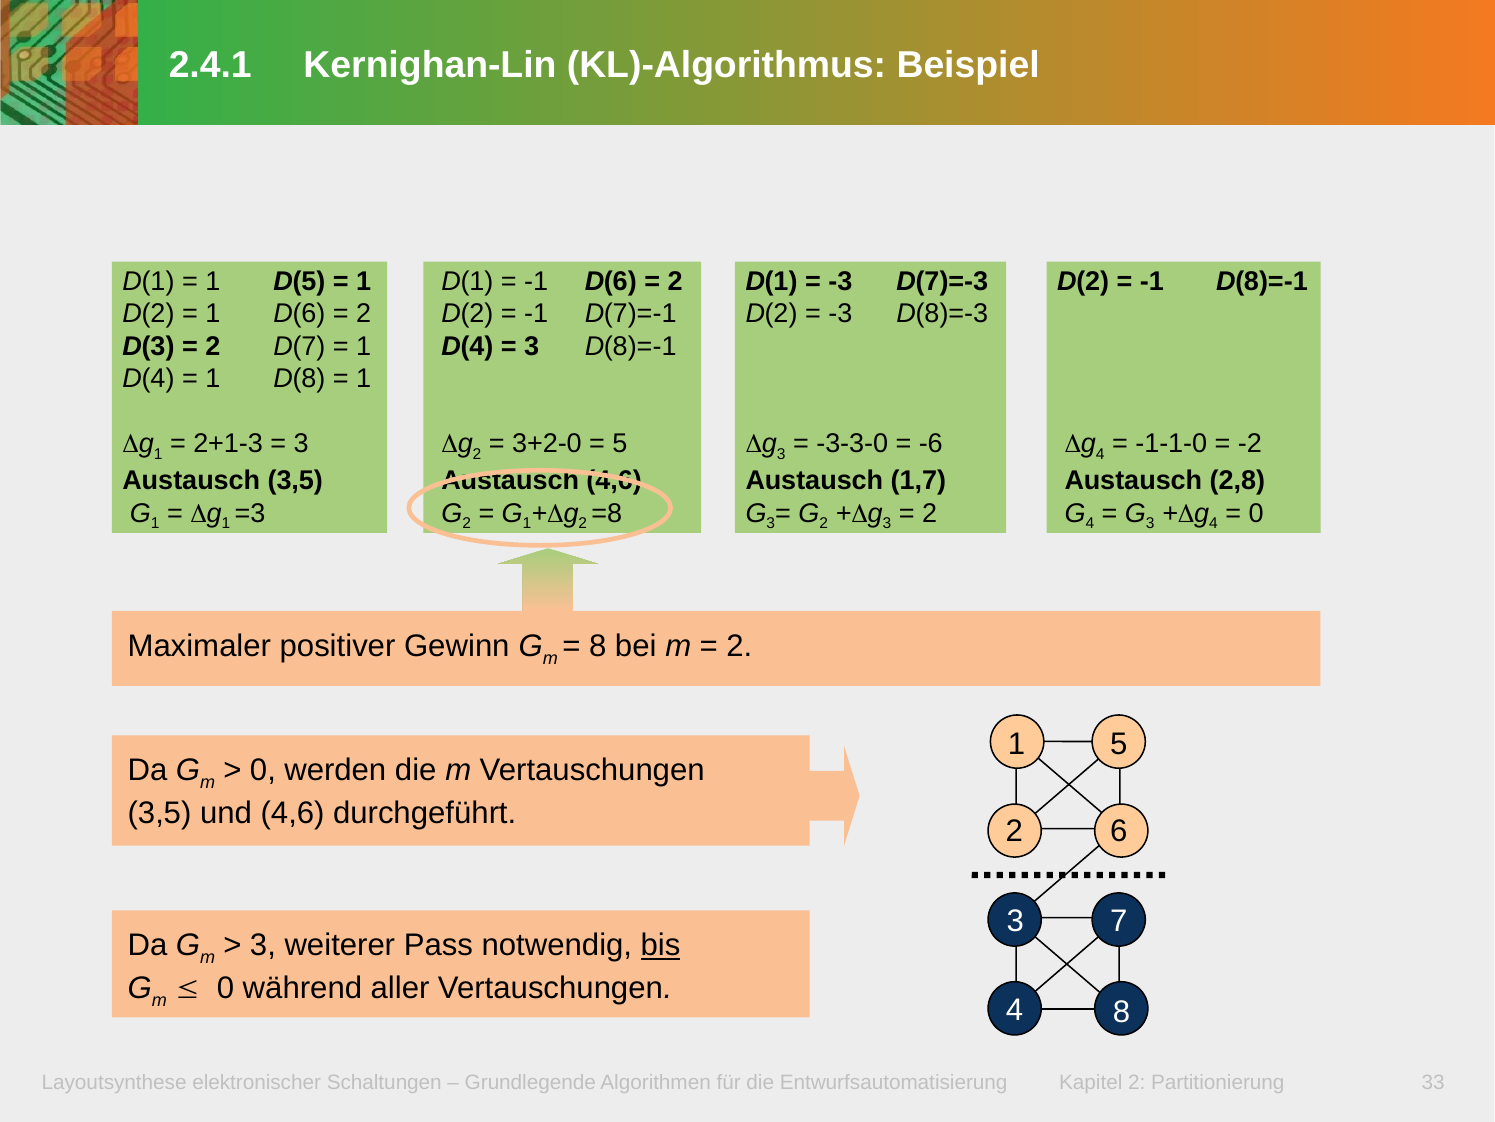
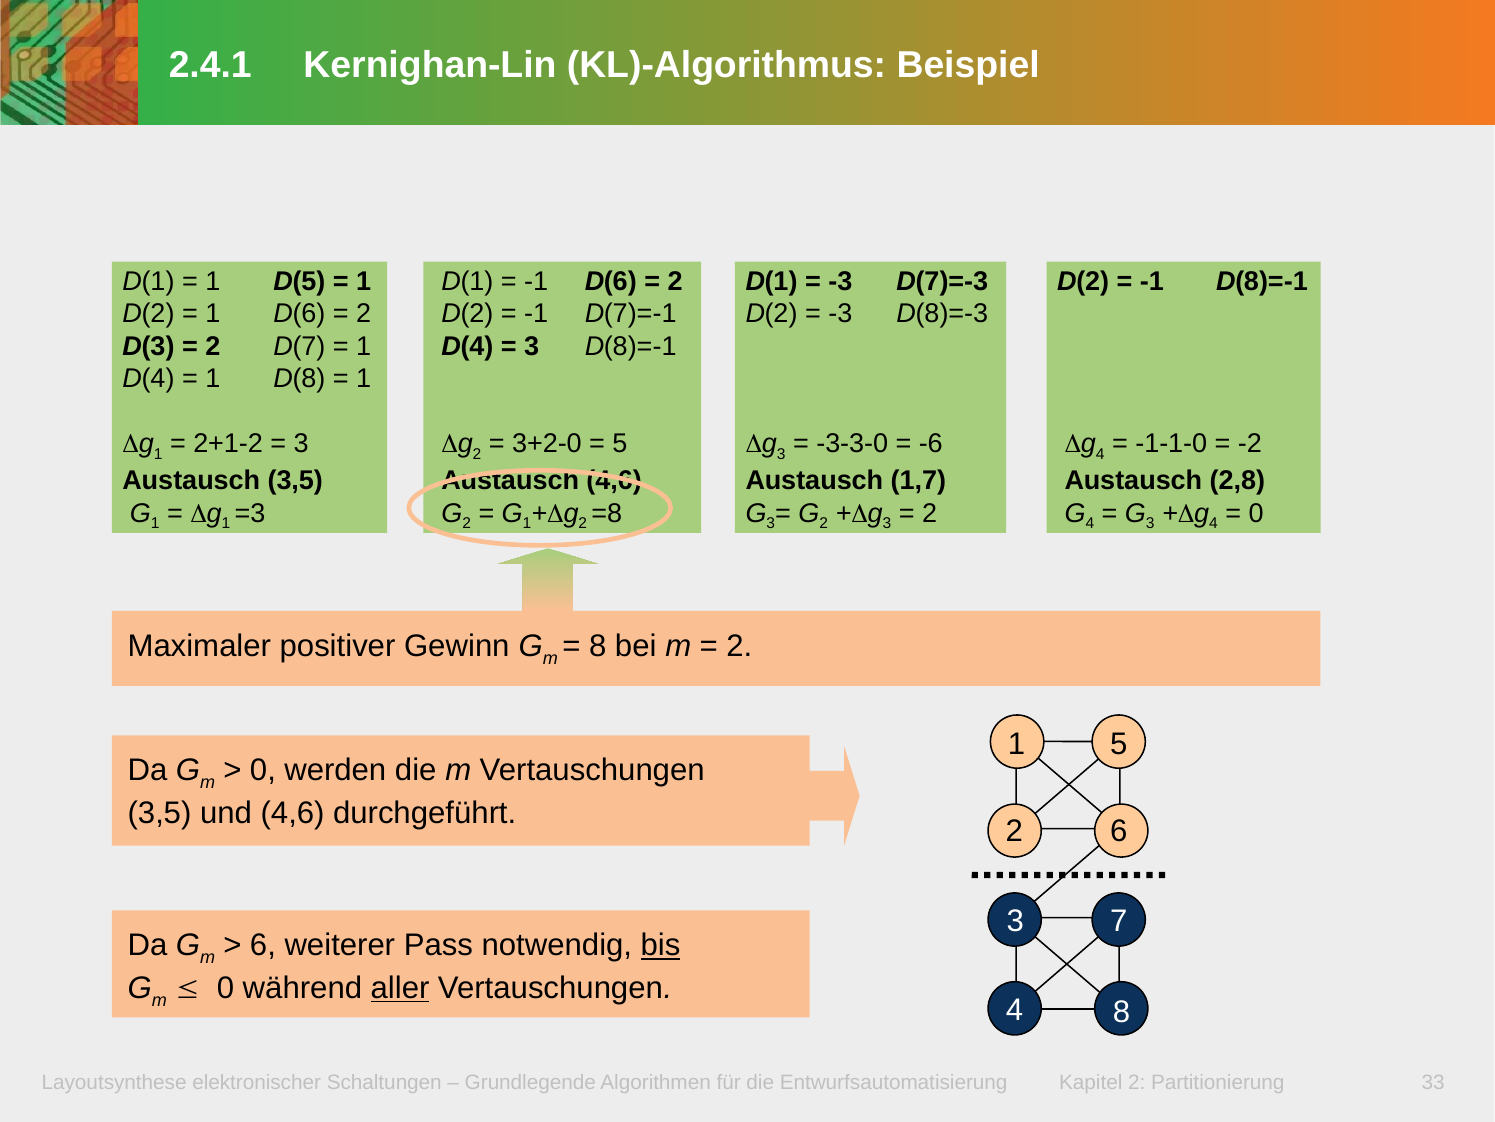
2+1-3: 2+1-3 -> 2+1-2 (228, 443)
3: 3 -> 6 (263, 945)
aller underline: none -> present (400, 987)
